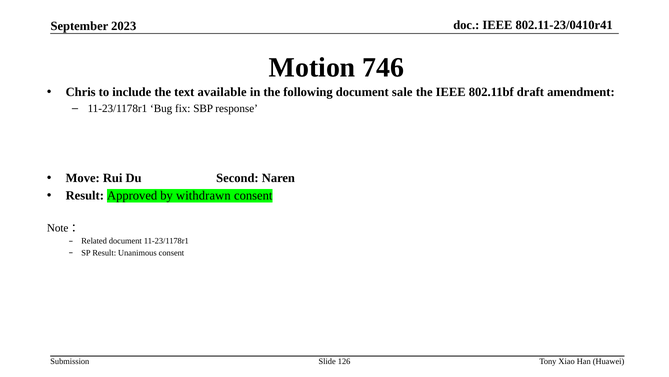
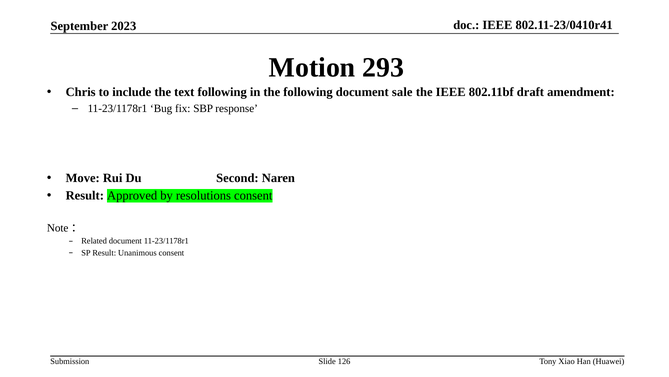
746: 746 -> 293 (383, 67)
text available: available -> following (222, 92)
withdrawn: withdrawn -> resolutions (203, 195)
